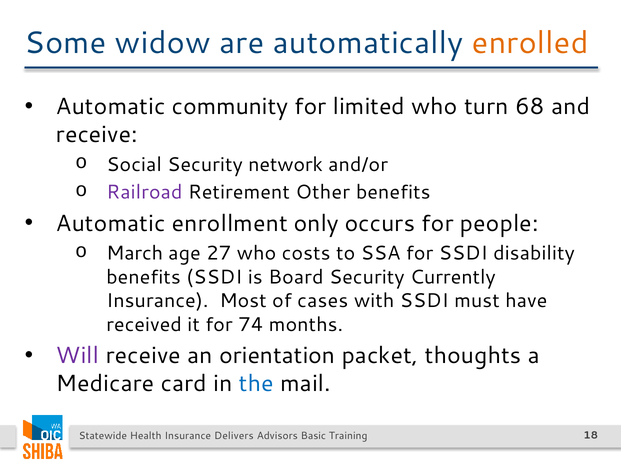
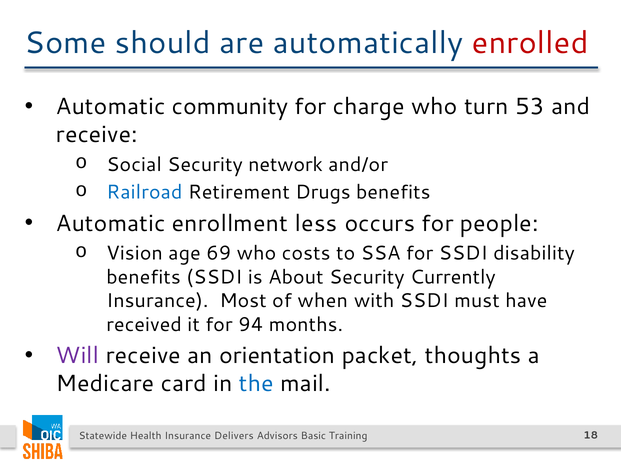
widow: widow -> should (163, 43)
enrolled colour: orange -> red (530, 43)
limited: limited -> charge (369, 107)
68: 68 -> 53 (530, 107)
Railroad colour: purple -> blue (144, 192)
Other: Other -> Drugs (323, 192)
only: only -> less (316, 223)
March: March -> Vision (135, 253)
27: 27 -> 69 (219, 253)
Board: Board -> About (296, 277)
cases: cases -> when (323, 301)
74: 74 -> 94 (251, 324)
